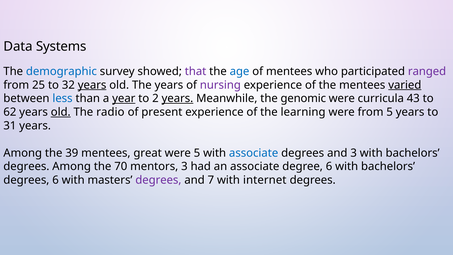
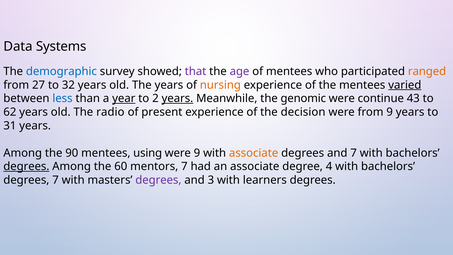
age colour: blue -> purple (240, 71)
ranged colour: purple -> orange (427, 71)
25: 25 -> 27 (39, 85)
years underline: present -> none (92, 85)
nursing colour: purple -> orange (220, 85)
curricula: curricula -> continue (381, 98)
old underline: present -> none (61, 112)
learning: learning -> decision (303, 112)
from 5: 5 -> 9 (390, 112)
39: 39 -> 90 (72, 153)
great: great -> using (148, 153)
were 5: 5 -> 9 (197, 153)
associate colour: blue -> orange (254, 153)
and 3: 3 -> 7 (354, 153)
degrees underline: none -> present (26, 166)
70: 70 -> 60 (121, 166)
mentors 3: 3 -> 7 (184, 166)
degree 6: 6 -> 4 (329, 166)
degrees 6: 6 -> 7 (56, 180)
7: 7 -> 3 (211, 180)
internet: internet -> learners (265, 180)
